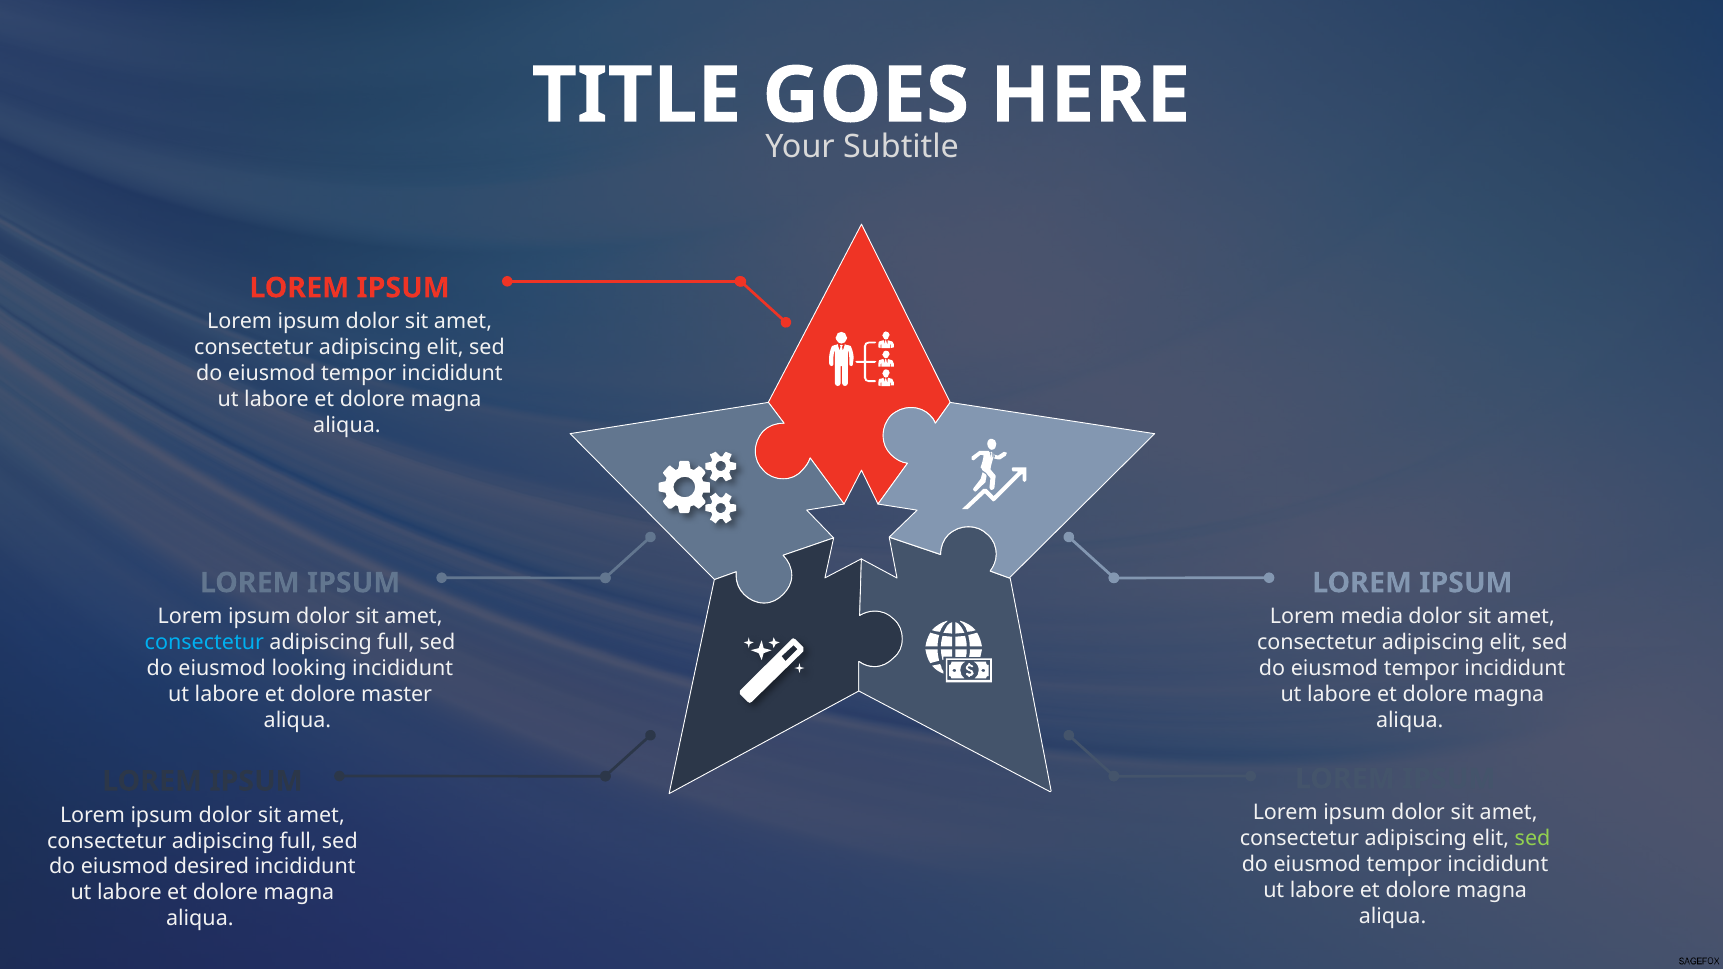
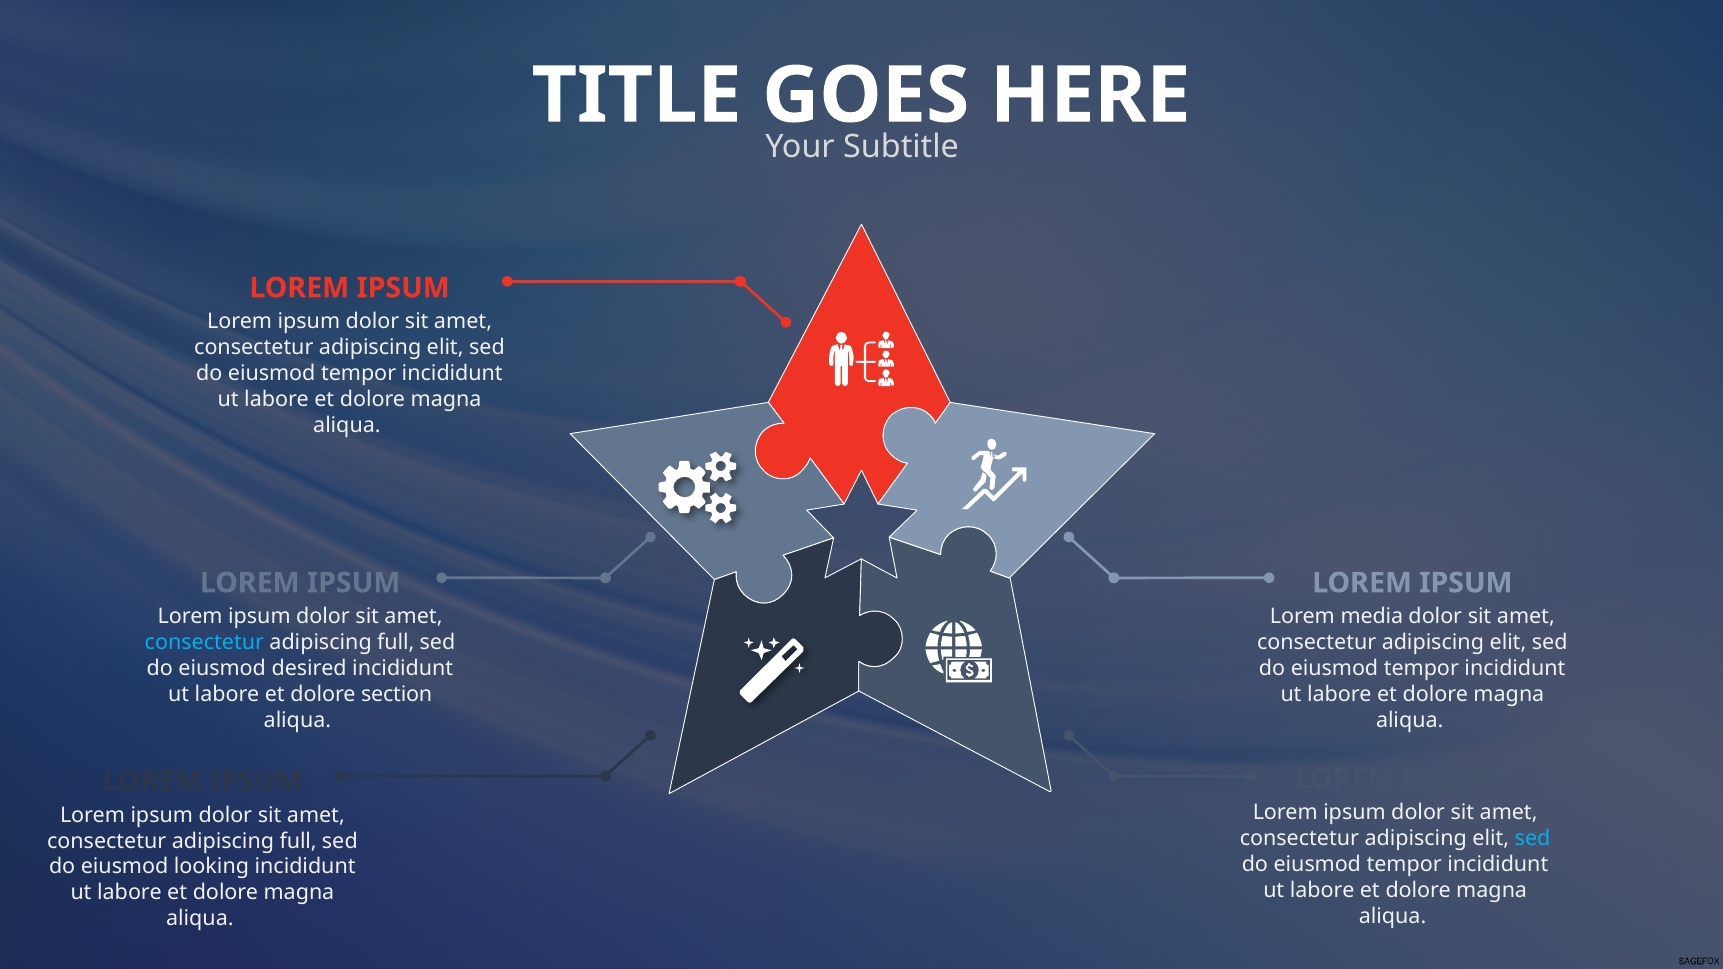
looking: looking -> desired (309, 669)
master: master -> section (397, 694)
sed colour: light green -> light blue (1533, 839)
desired: desired -> looking (211, 867)
